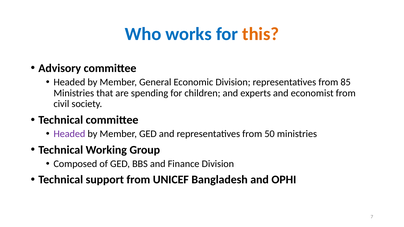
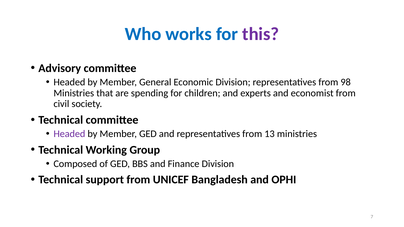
this colour: orange -> purple (261, 34)
85: 85 -> 98 (346, 82)
50: 50 -> 13 (270, 134)
